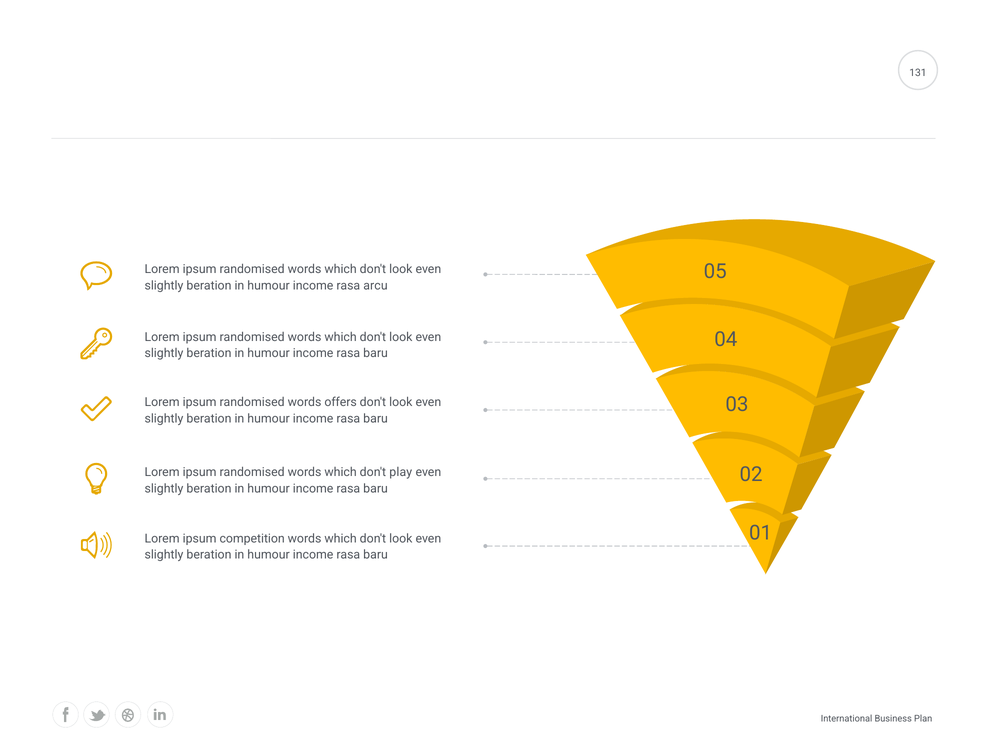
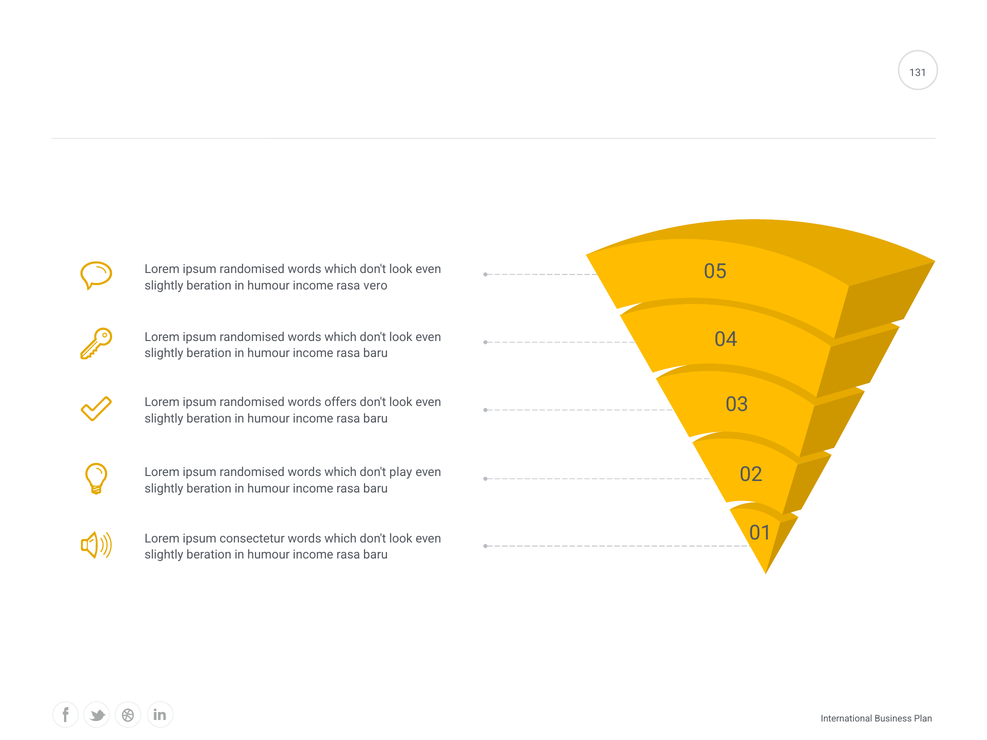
arcu: arcu -> vero (375, 286)
competition: competition -> consectetur (252, 539)
